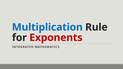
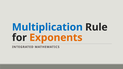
Exponents colour: red -> orange (56, 38)
